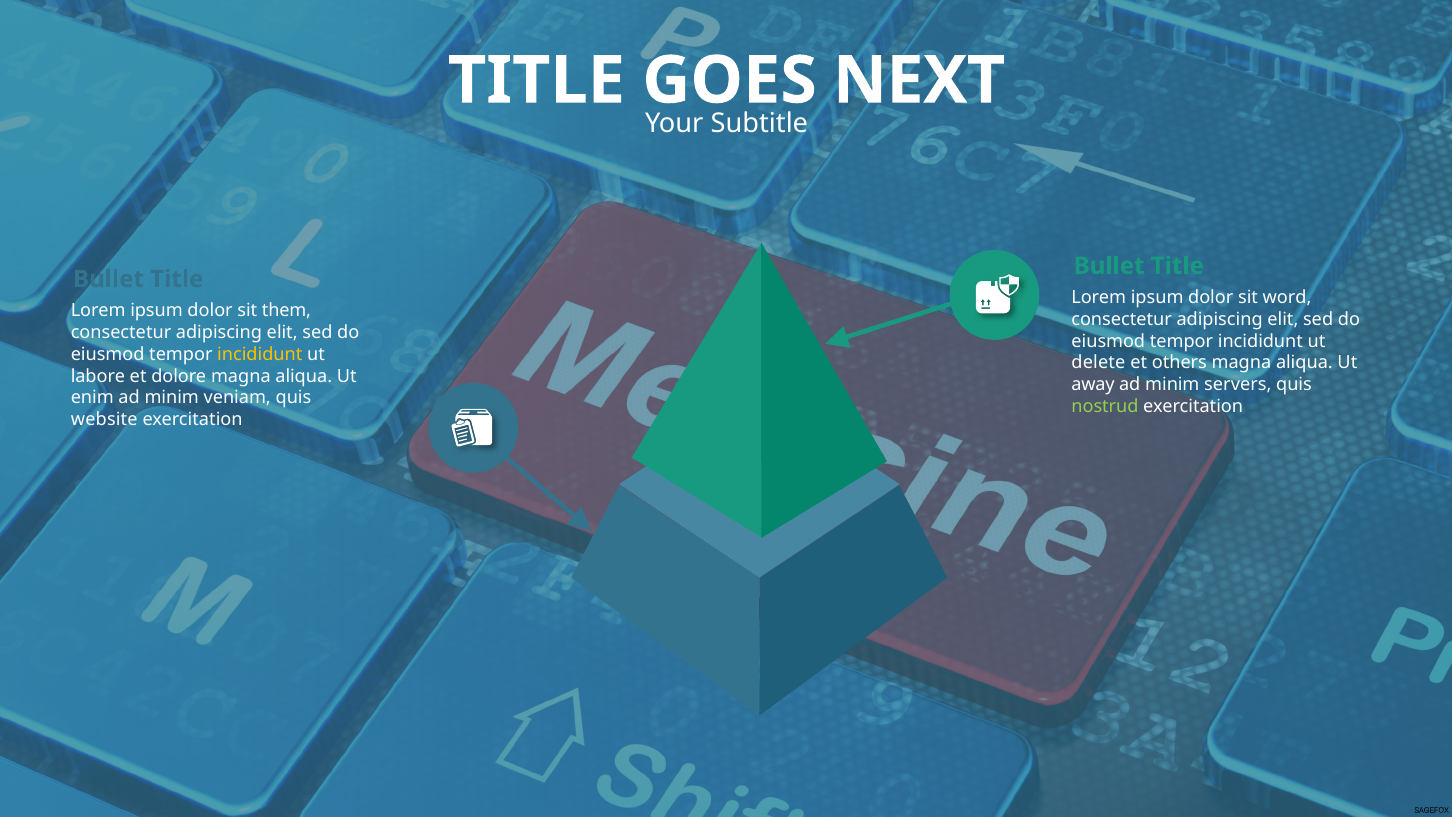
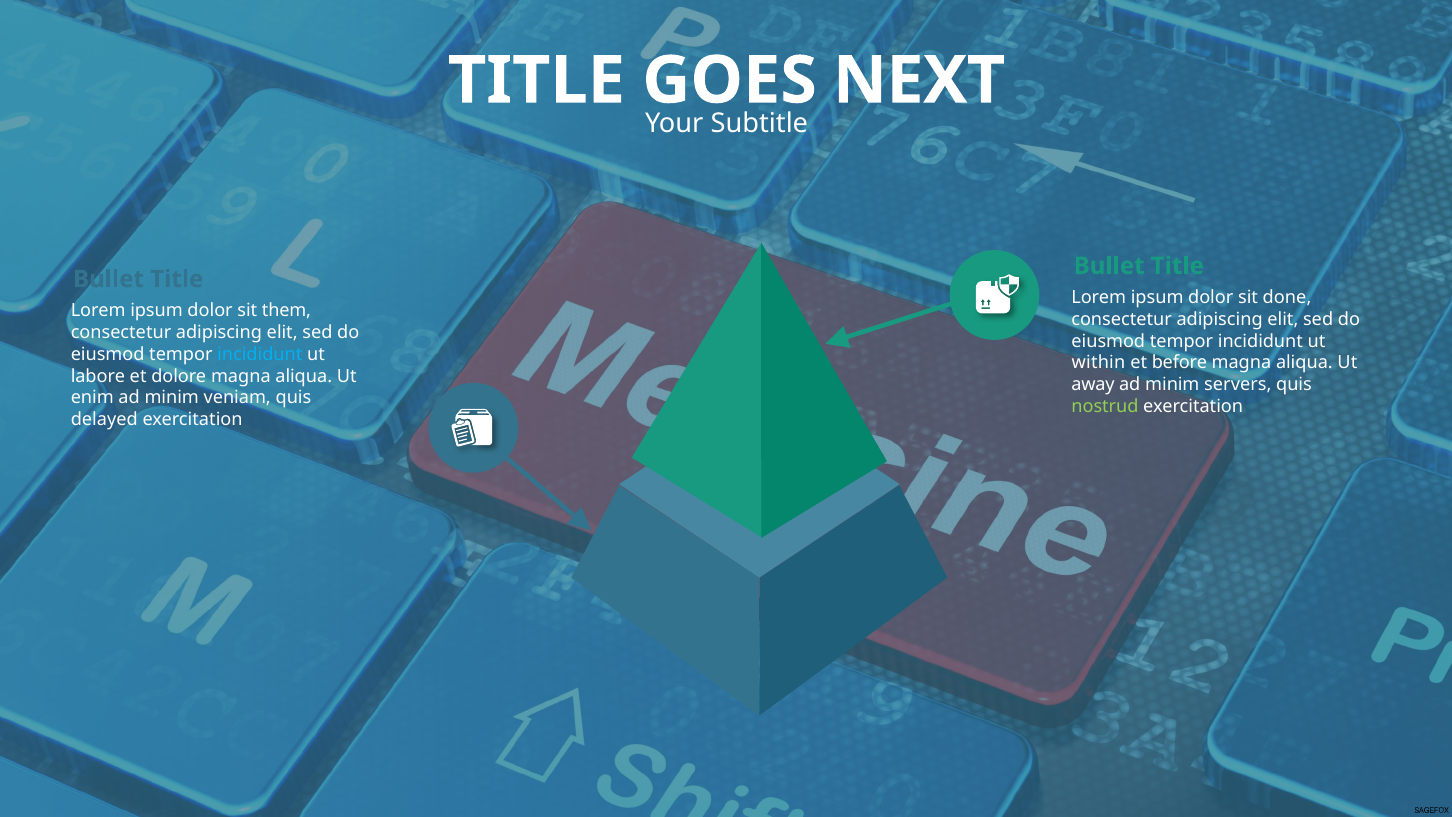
word: word -> done (1287, 297)
incididunt colour: yellow -> light blue (260, 354)
delete: delete -> within (1098, 363)
others: others -> before (1179, 363)
website: website -> delayed (104, 420)
